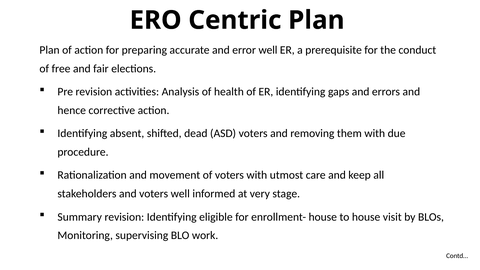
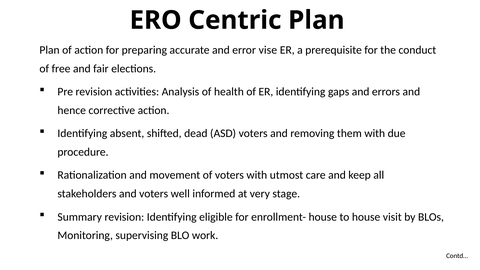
error well: well -> vise (268, 50)
